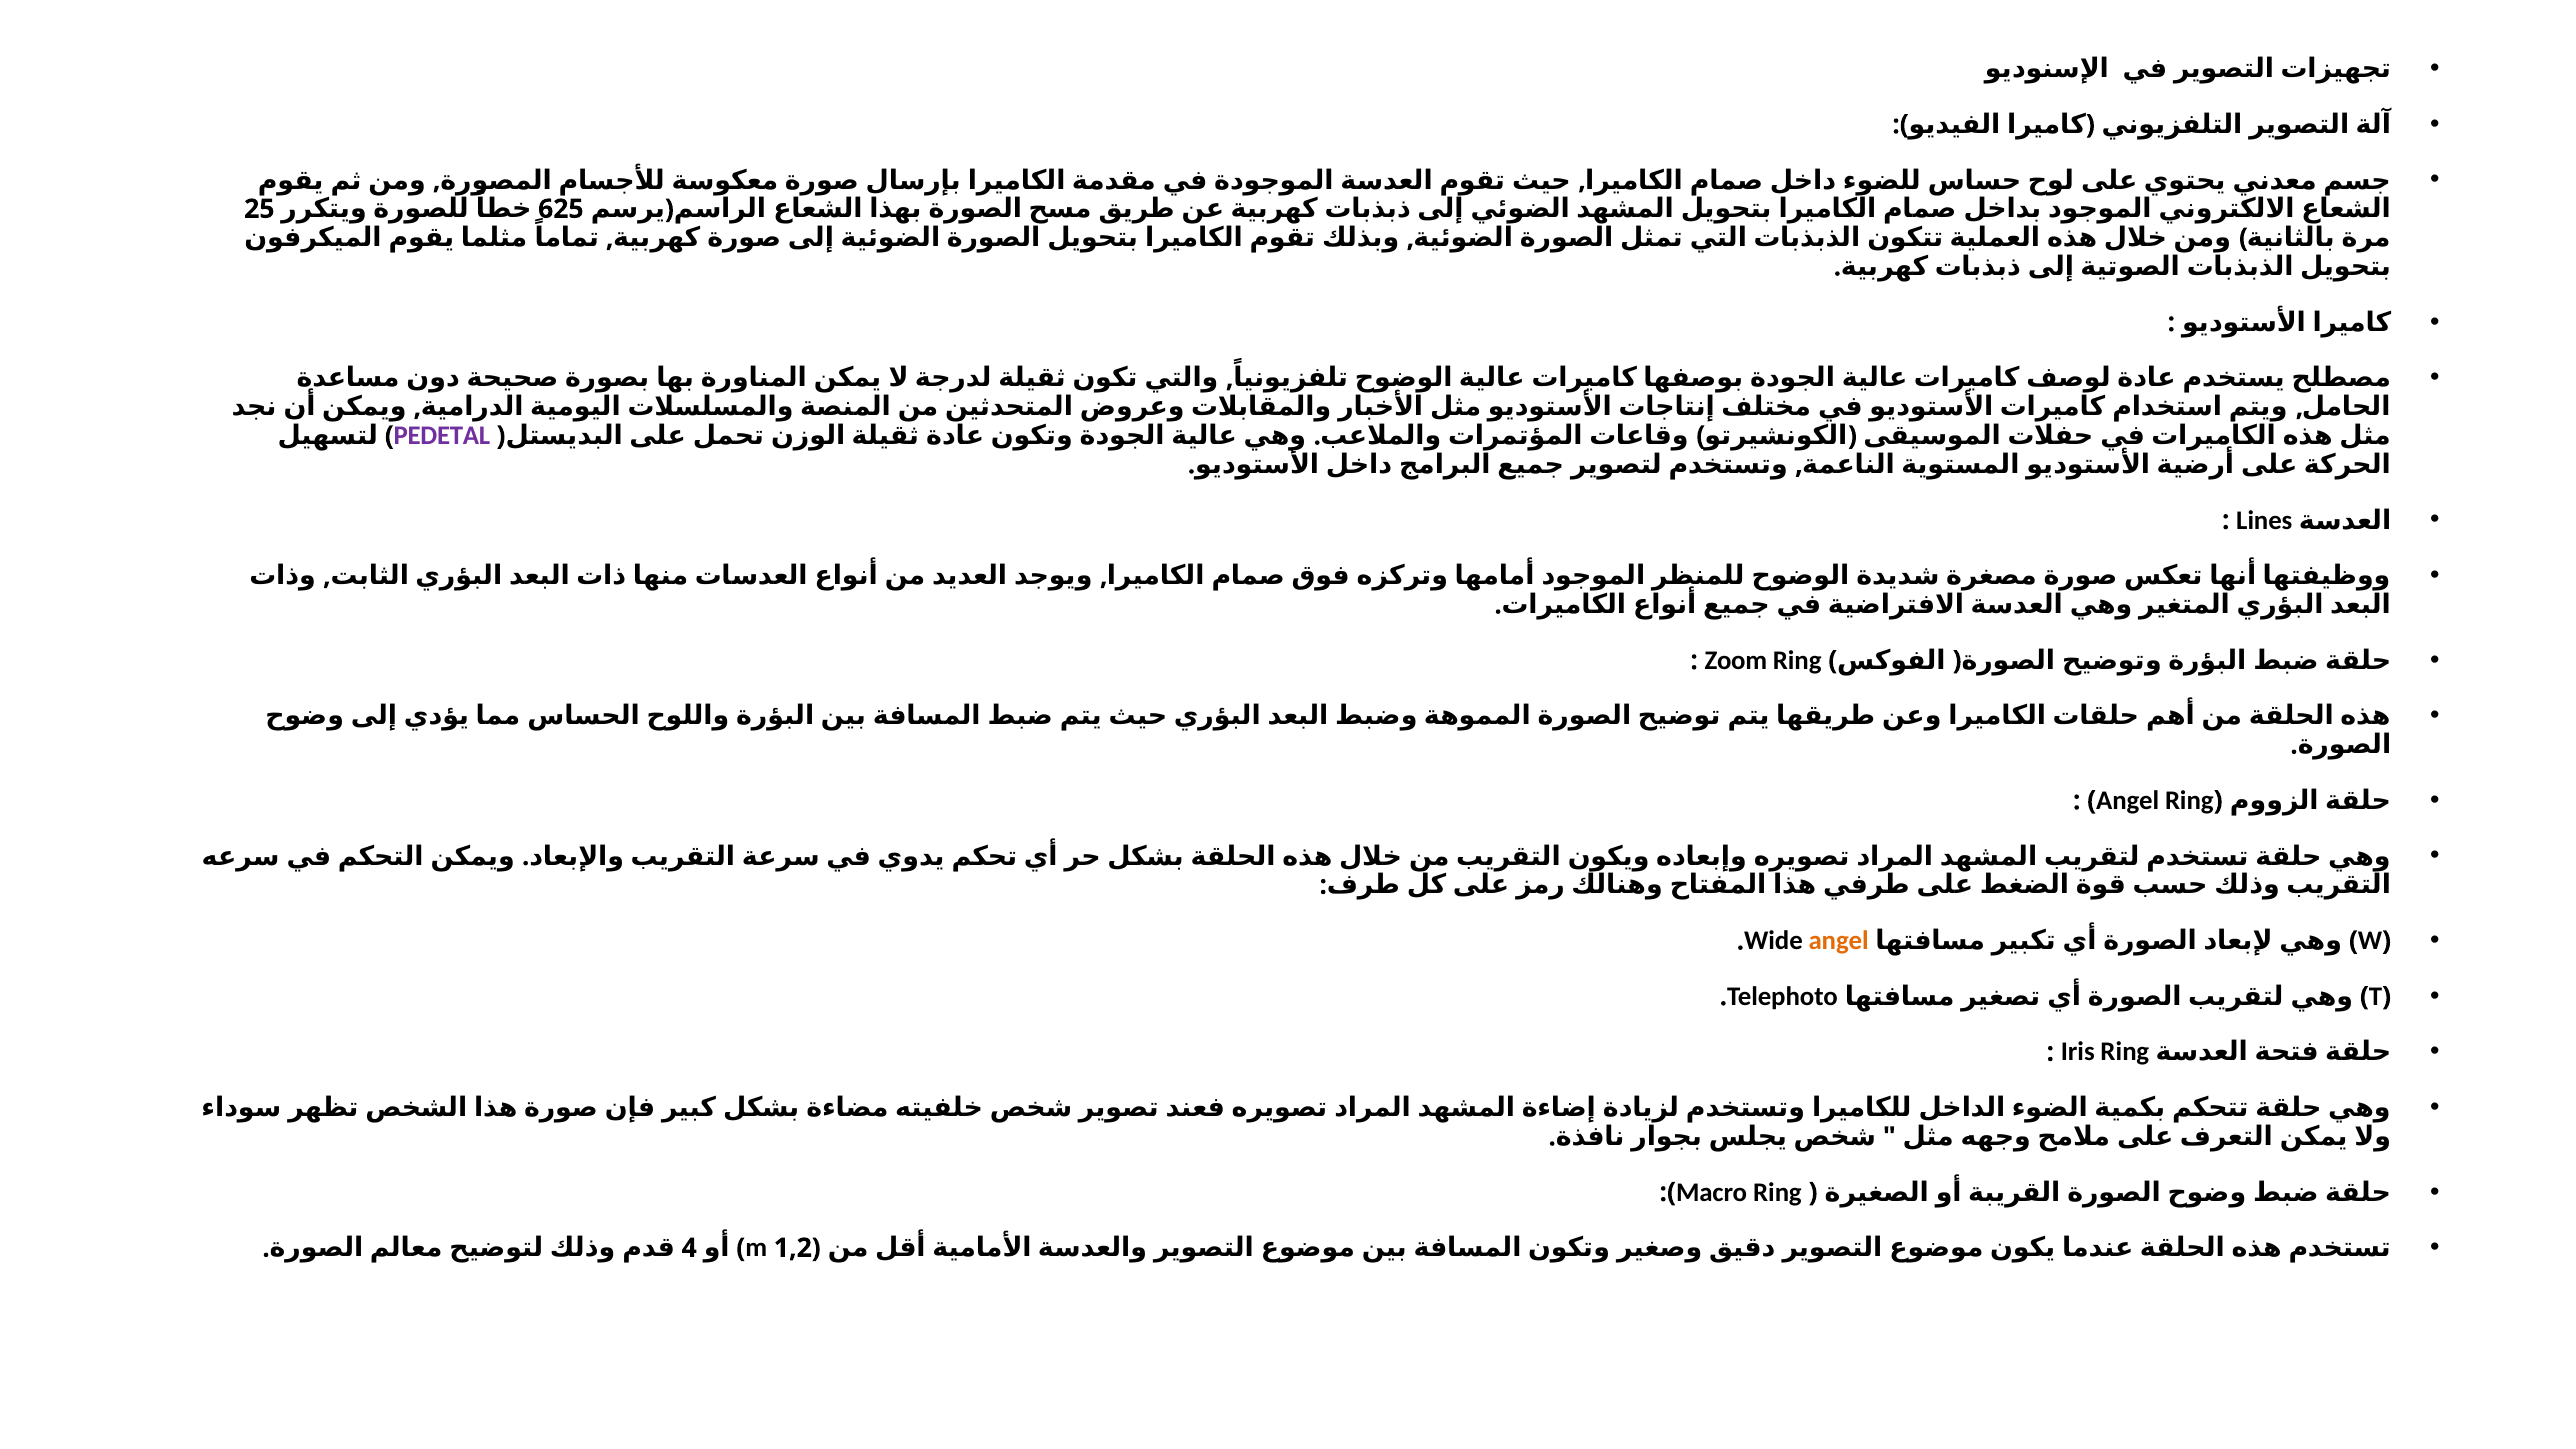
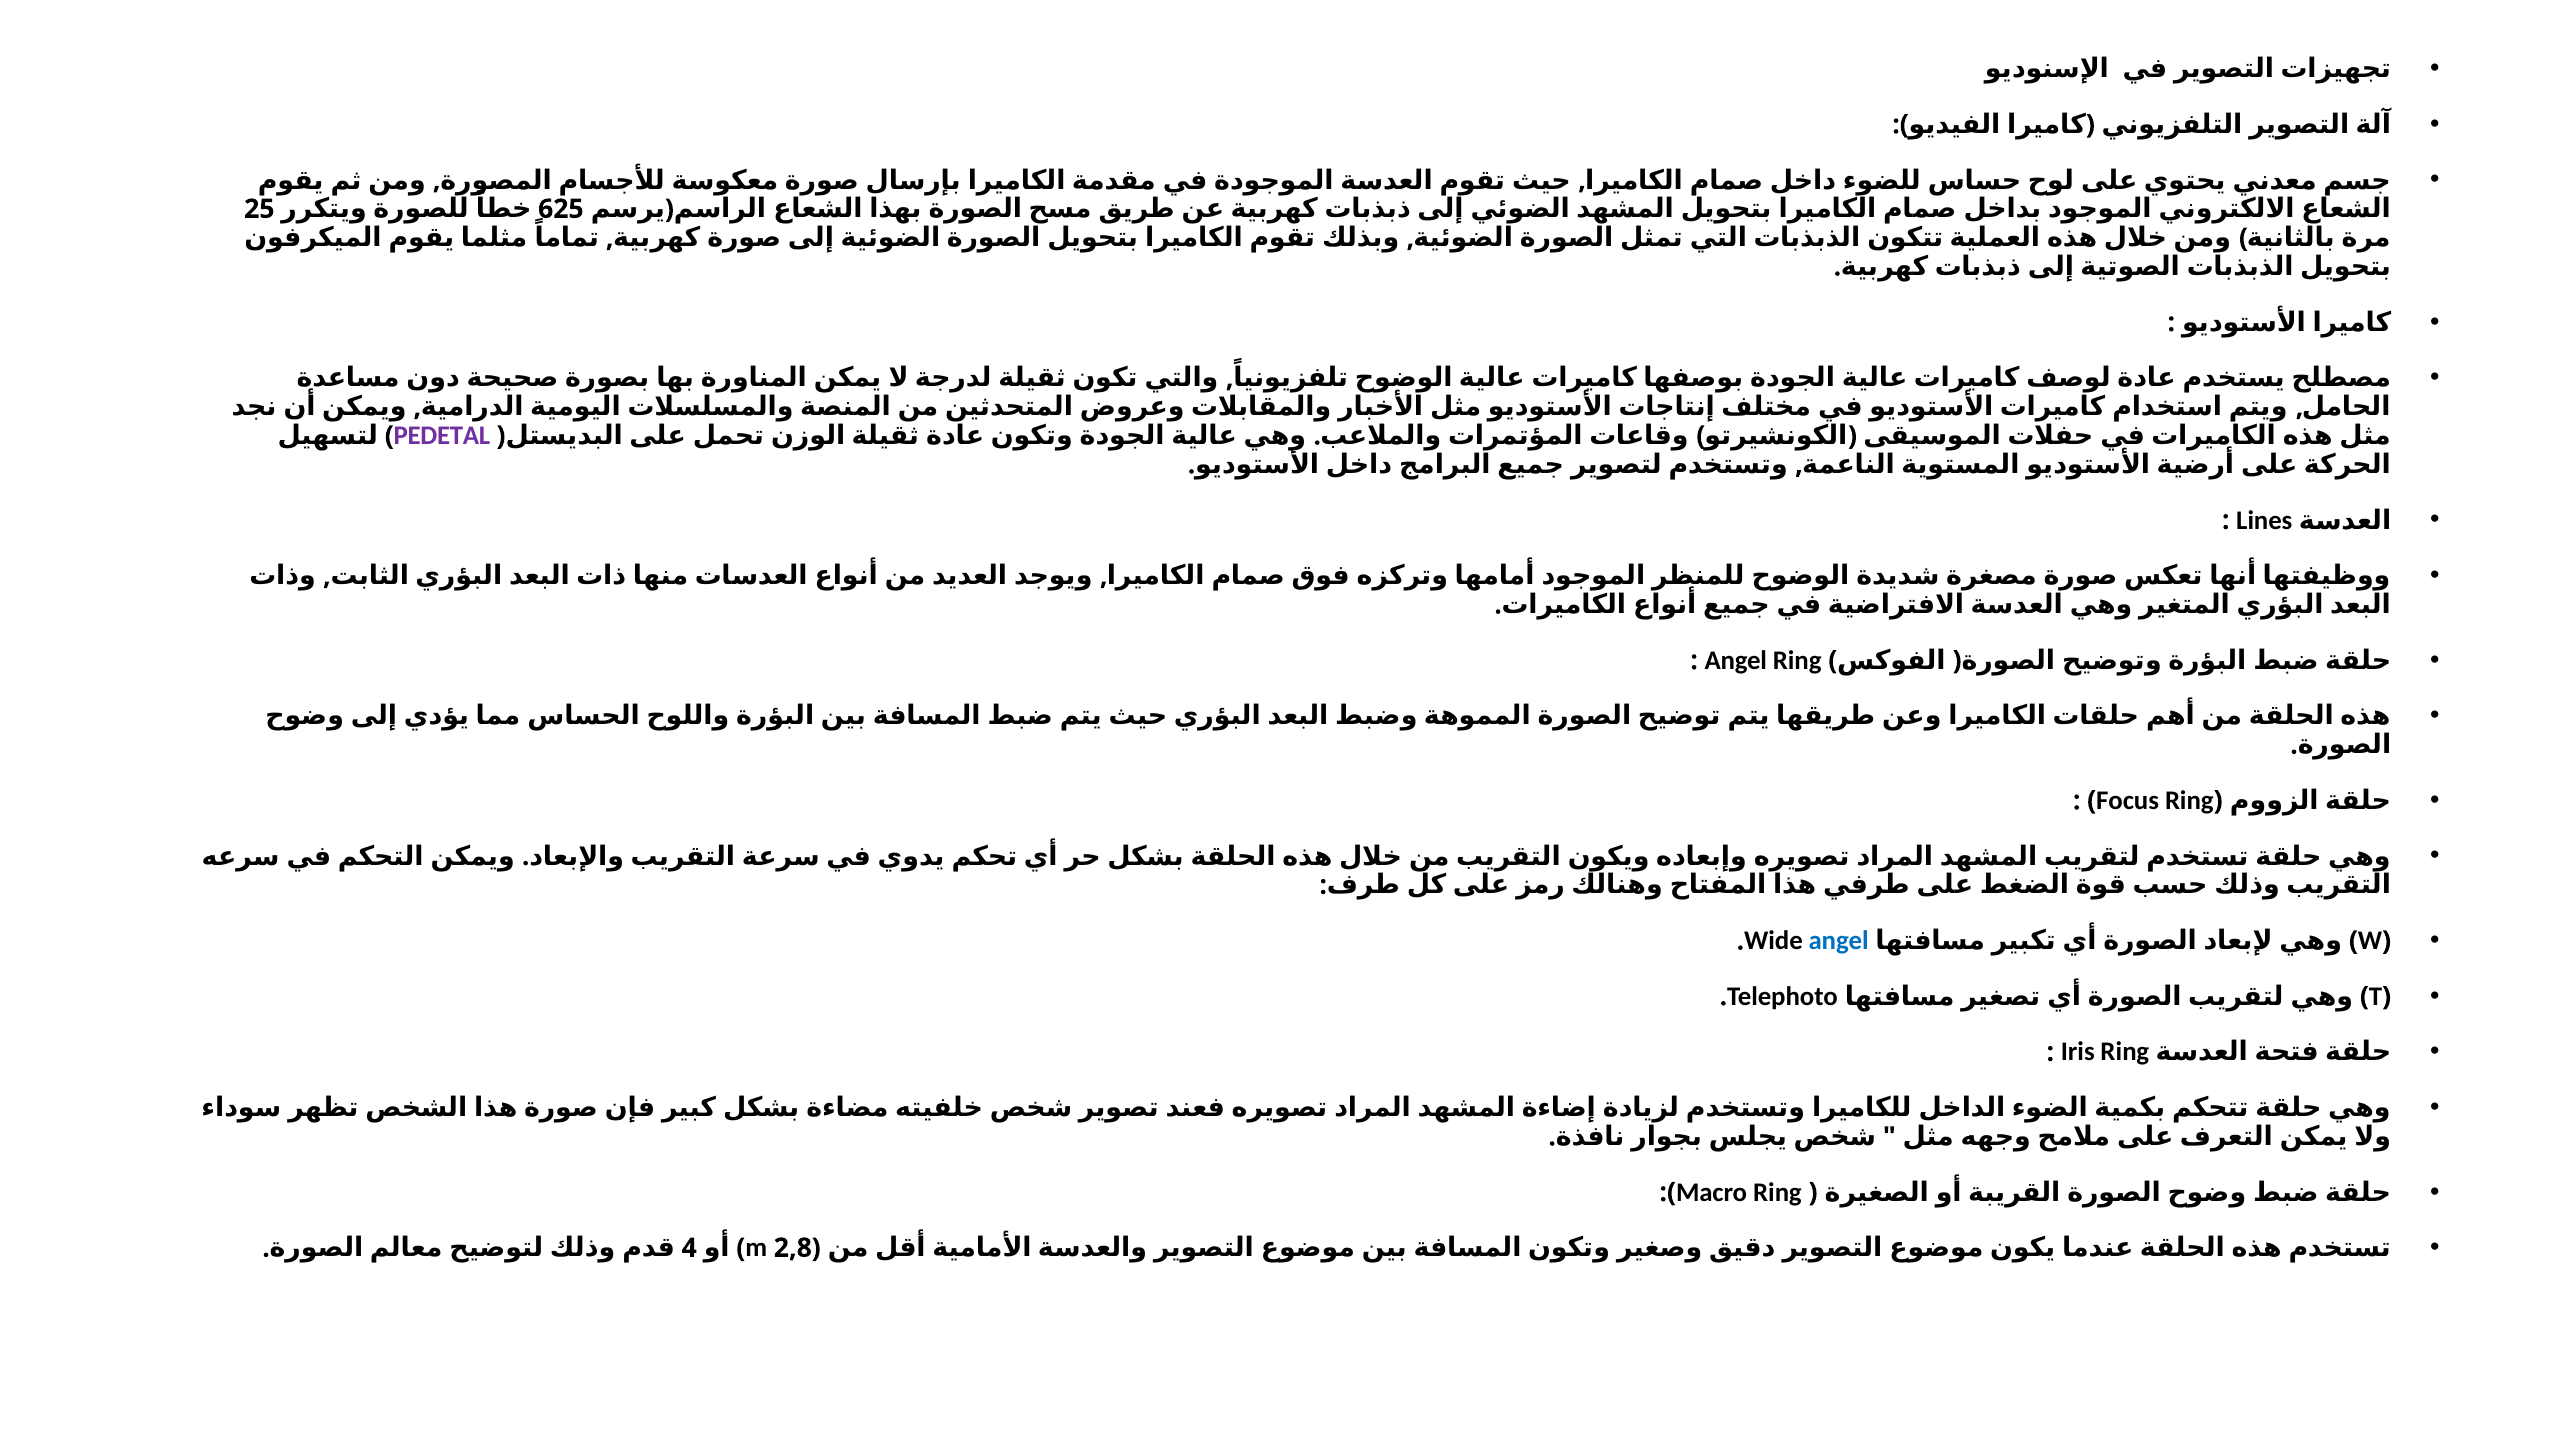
Zoom: Zoom -> Angel (1736, 660)
Angel: Angel -> Focus (2128, 801)
angel colour: orange -> blue (1839, 941)
1,2: 1,2 -> 2,8 (793, 1248)
